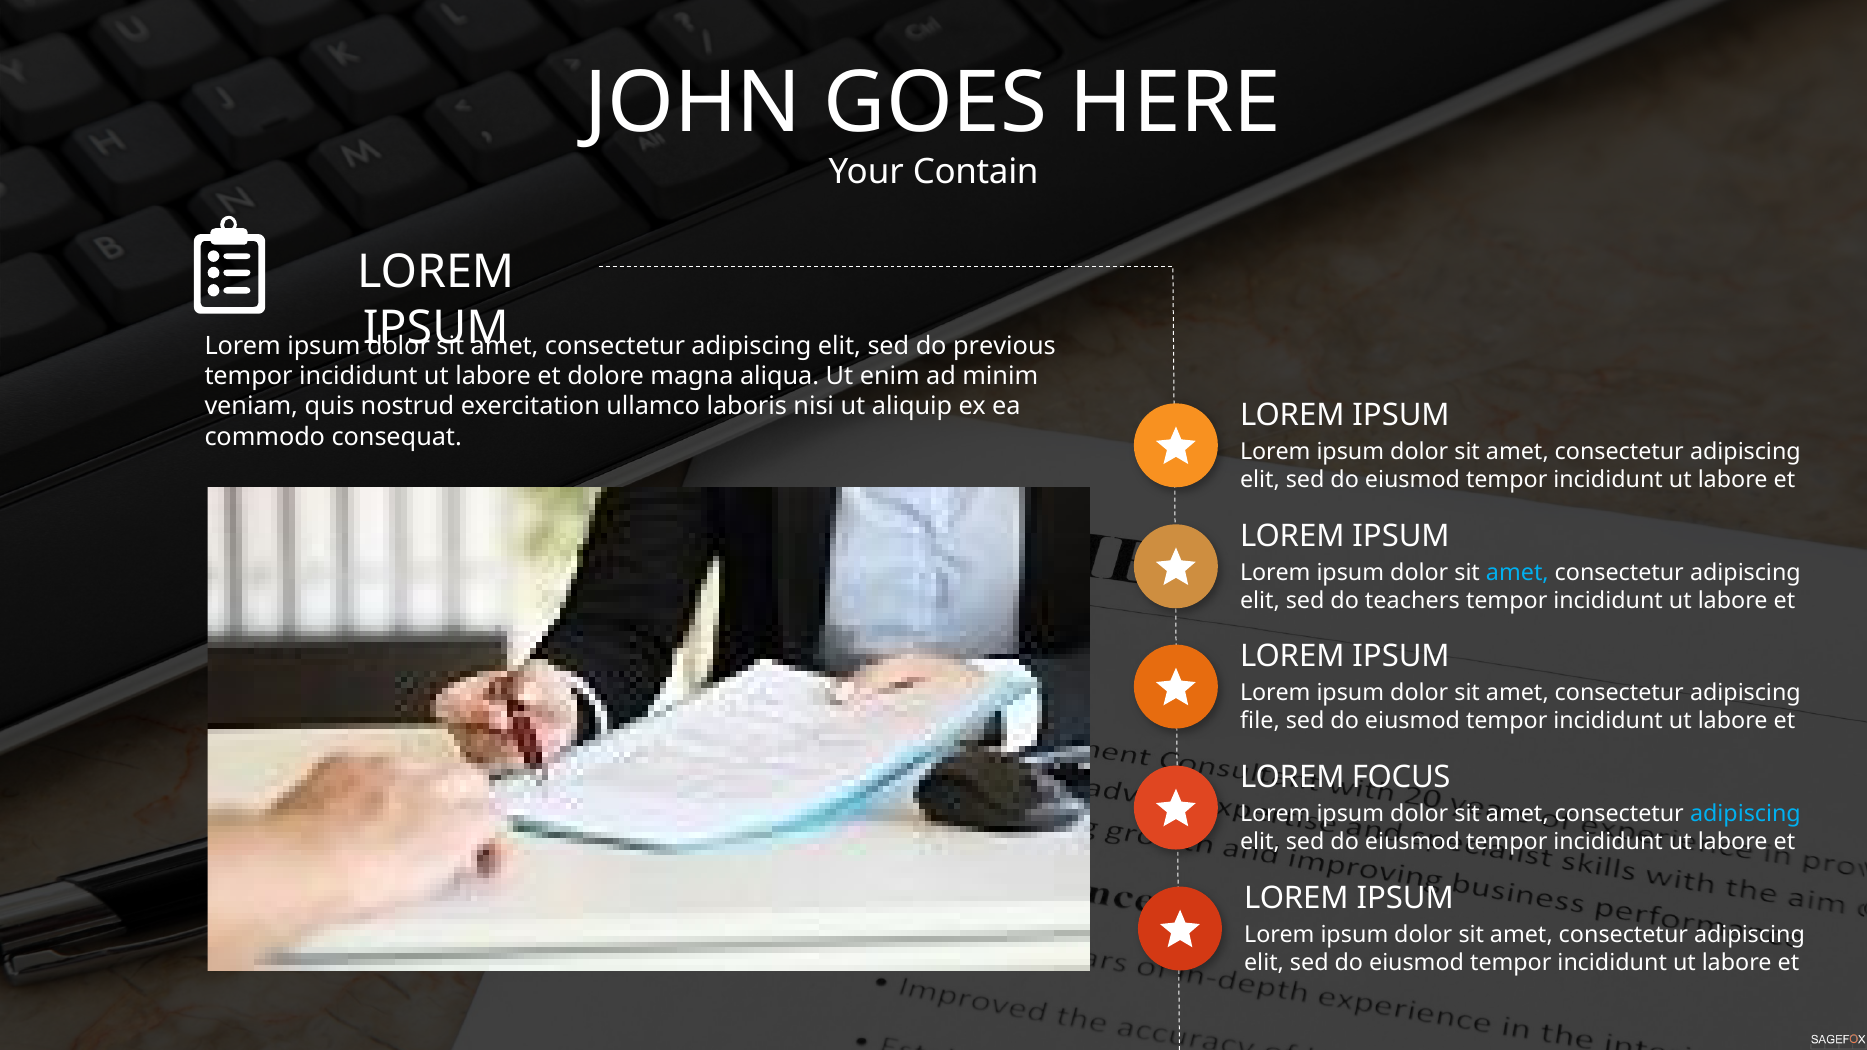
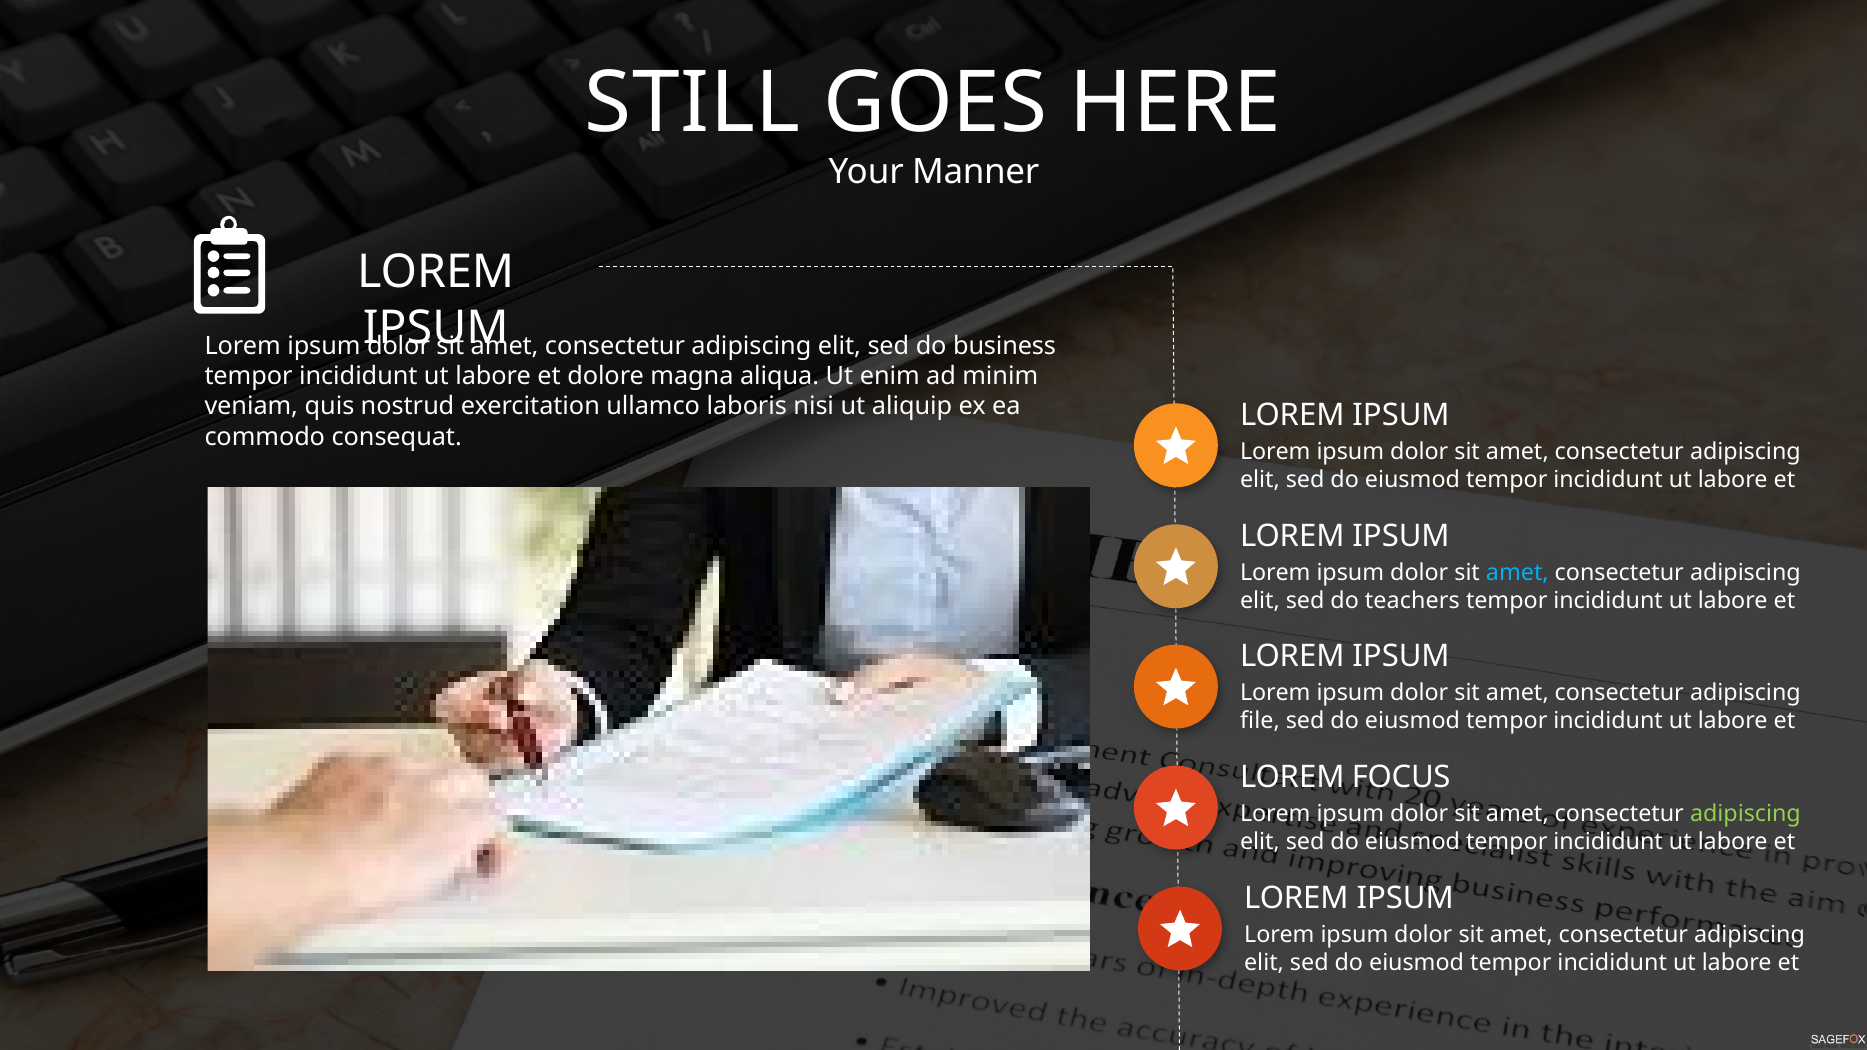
JOHN: JOHN -> STILL (693, 104)
Contain: Contain -> Manner (976, 172)
previous: previous -> business (1005, 346)
adipiscing colour: light blue -> light green (1745, 814)
